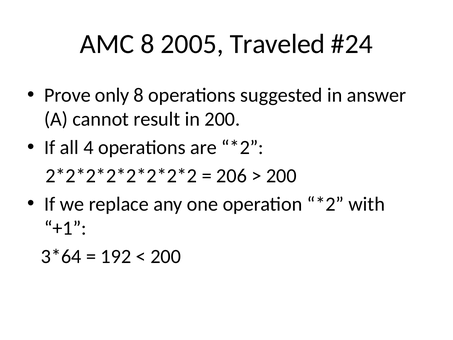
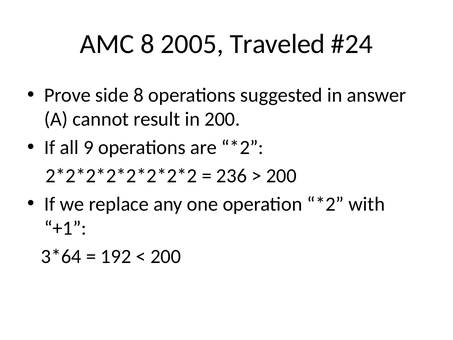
only: only -> side (112, 95)
4: 4 -> 9 (88, 147)
206: 206 -> 236 (232, 176)
